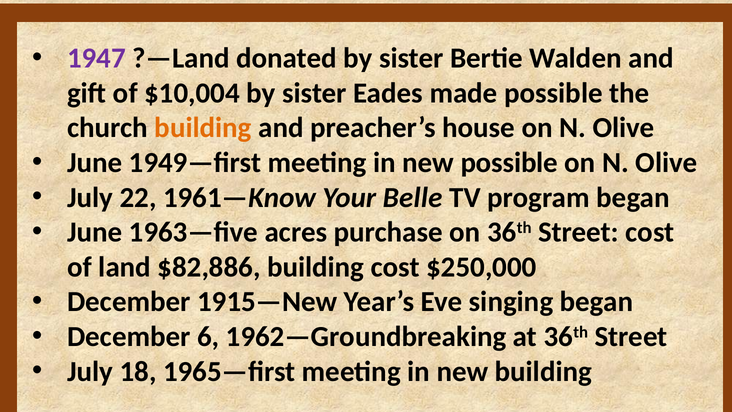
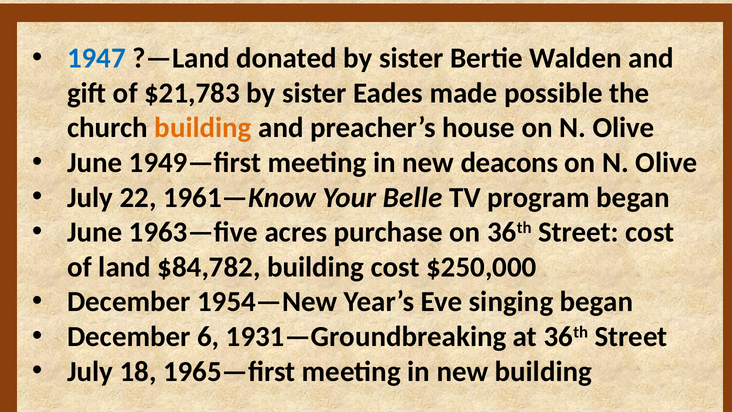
1947 colour: purple -> blue (96, 58)
$10,004: $10,004 -> $21,783 (192, 93)
new possible: possible -> deacons (509, 163)
$82,886: $82,886 -> $84,782 (209, 267)
1915—New: 1915—New -> 1954—New (267, 302)
1962—Groundbreaking: 1962—Groundbreaking -> 1931—Groundbreaking (366, 336)
